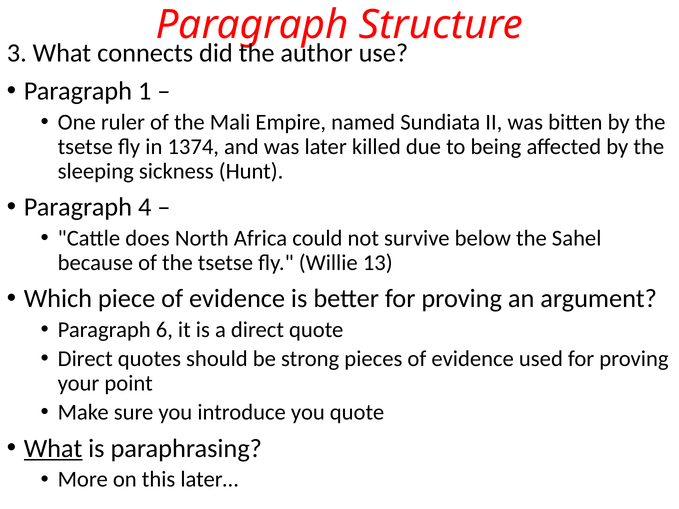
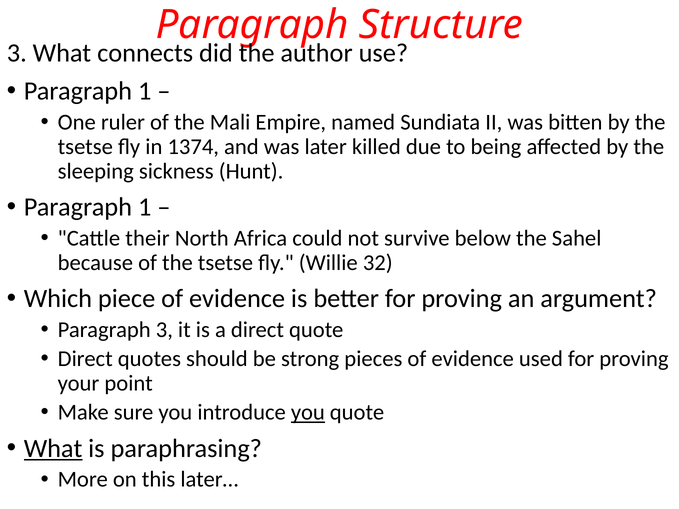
4: 4 -> 1 (145, 207)
does: does -> their (147, 238)
13: 13 -> 32 (378, 263)
Paragraph 6: 6 -> 3 (164, 330)
you underline: none -> present (308, 413)
